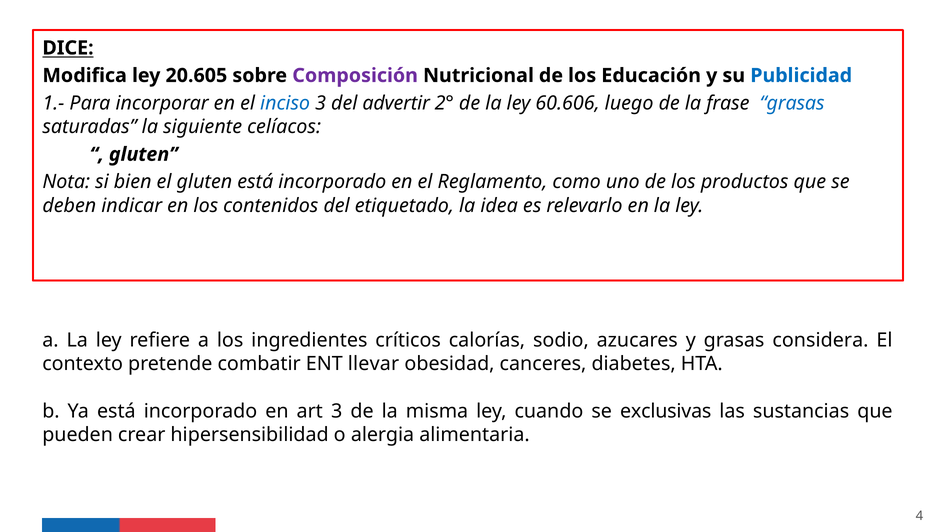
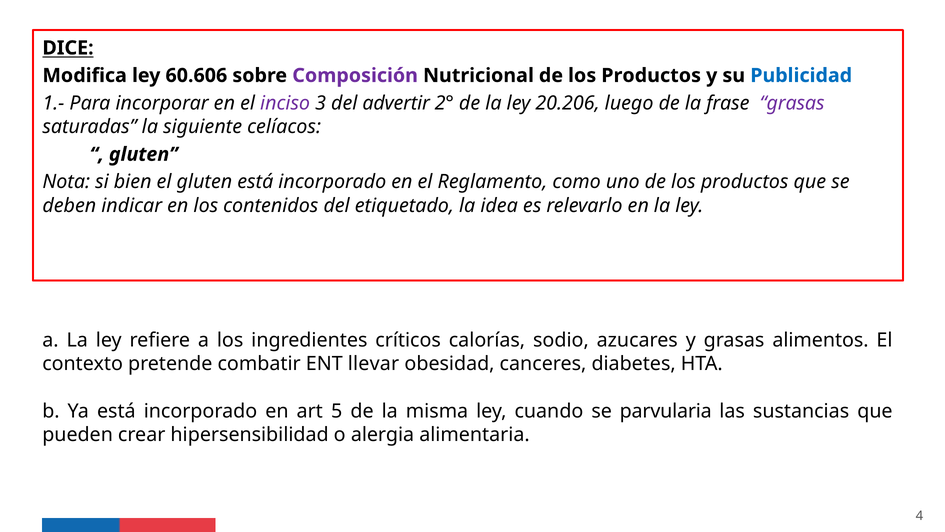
20.605: 20.605 -> 60.606 (196, 75)
Nutricional de los Educación: Educación -> Productos (651, 75)
inciso colour: blue -> purple (285, 103)
60.606: 60.606 -> 20.206 (568, 103)
grasas colour: blue -> purple (792, 103)
considera: considera -> alimentos (820, 340)
art 3: 3 -> 5 (337, 411)
exclusivas: exclusivas -> parvularia (666, 411)
